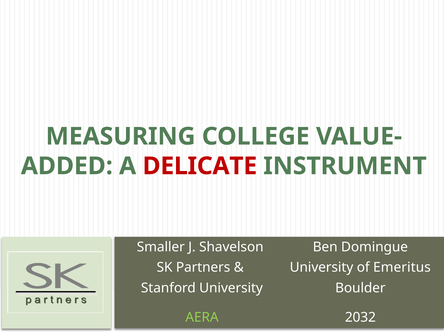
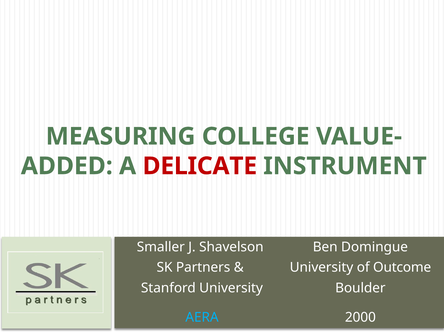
Emeritus: Emeritus -> Outcome (402, 267)
AERA colour: light green -> light blue (202, 317)
2032: 2032 -> 2000 (360, 317)
